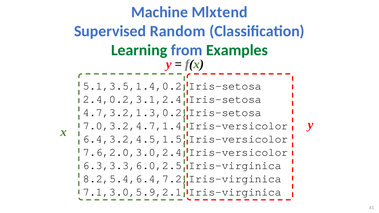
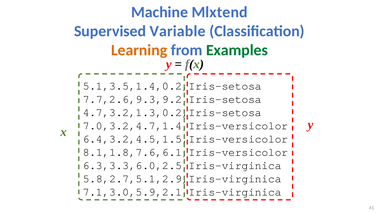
Random: Random -> Variable (178, 31)
Learning colour: green -> orange (139, 50)
2.4,0.2,3.1,2.4,Iris-setosa: 2.4,0.2,3.1,2.4,Iris-setosa -> 7.7,2.6,9.3,9.2,Iris-setosa (172, 99)
7.6,2.0,3.0,2.4,Iris-versicolor: 7.6,2.0,3.0,2.4,Iris-versicolor -> 8.1,1.8,7.6,6.1,Iris-versicolor (185, 152)
8.2,5.4,6.4,7.2,Iris-virginica: 8.2,5.4,6.4,7.2,Iris-virginica -> 5.8,2.7,5.1,2.9,Iris-virginica (182, 179)
